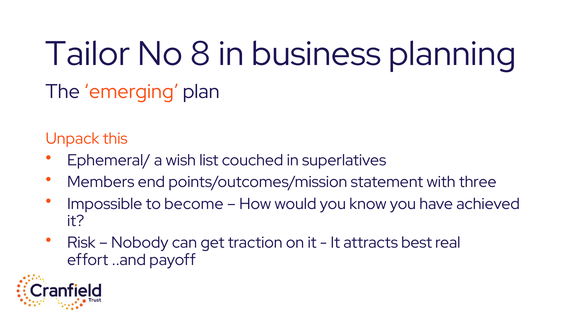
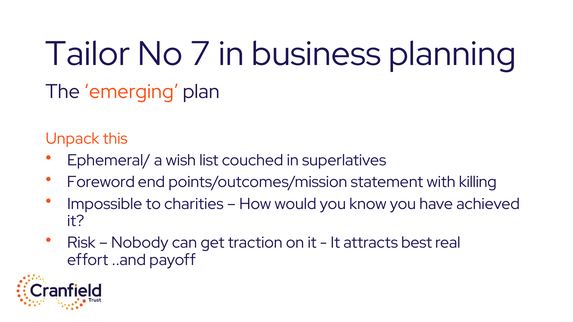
8: 8 -> 7 (200, 54)
Members: Members -> Foreword (101, 182)
three: three -> killing (478, 182)
become: become -> charities (194, 204)
